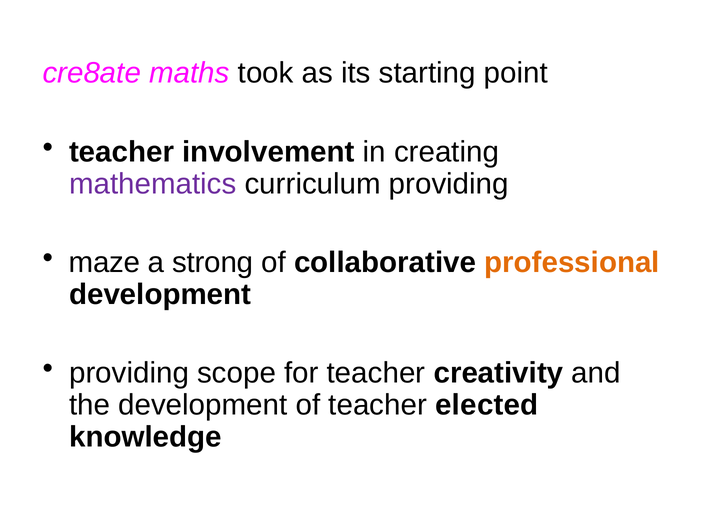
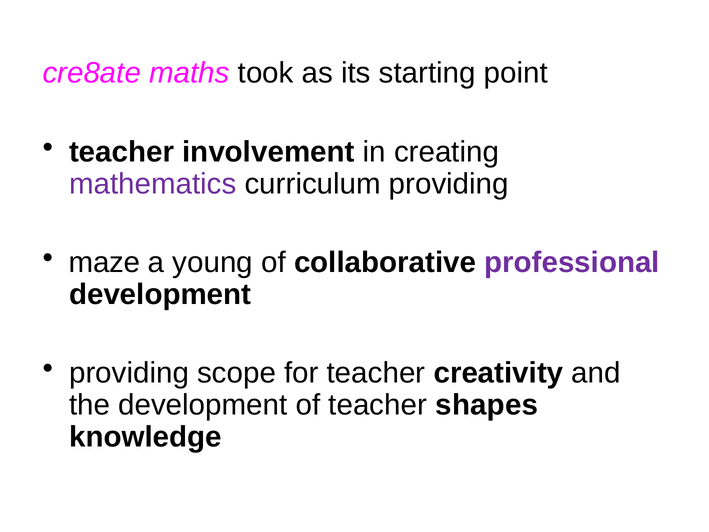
strong: strong -> young (213, 262)
professional colour: orange -> purple (572, 262)
elected: elected -> shapes (487, 405)
